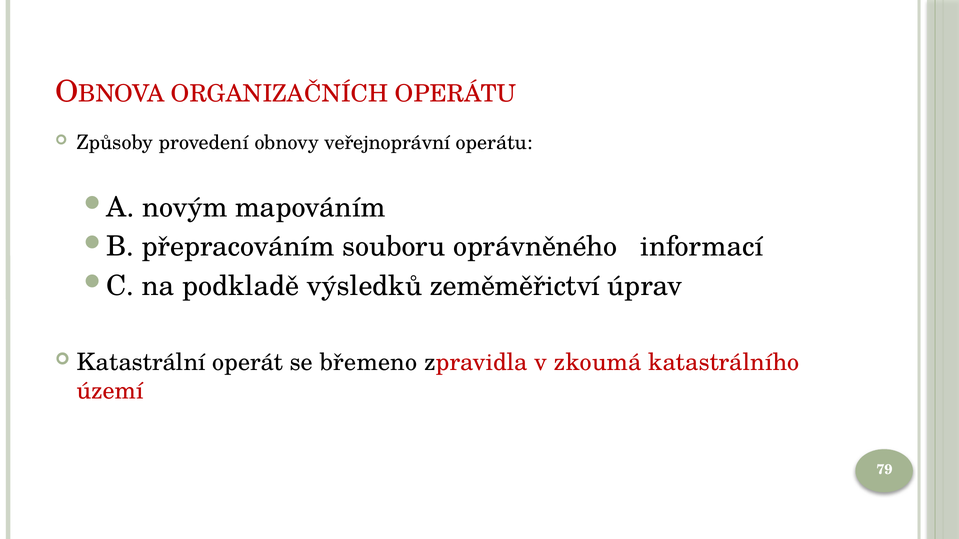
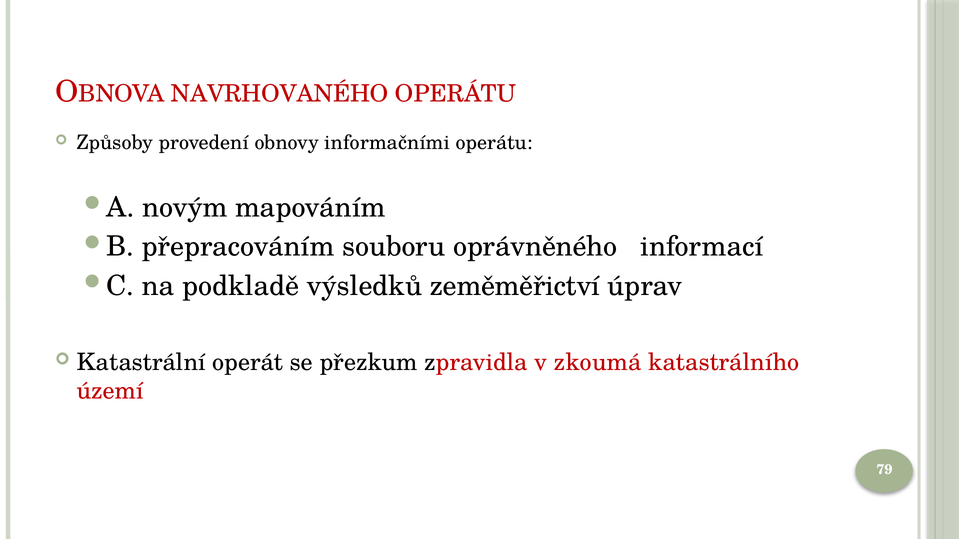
ORGANIZAČNÍCH: ORGANIZAČNÍCH -> NAVRHOVANÉHO (280, 94)
veřejnoprávní: veřejnoprávní -> informačními (387, 143)
břemeno: břemeno -> přezkum (369, 363)
